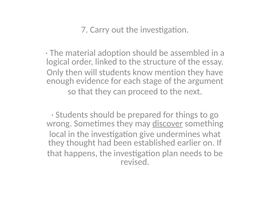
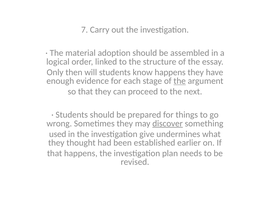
know mention: mention -> happens (170, 72)
the underline: none -> present (180, 81)
local: local -> used (58, 134)
